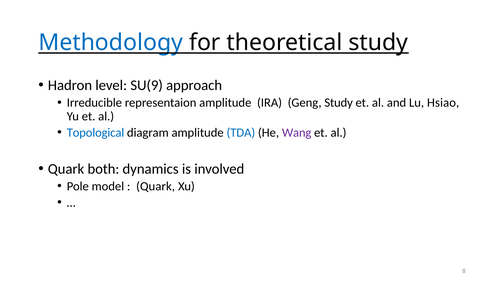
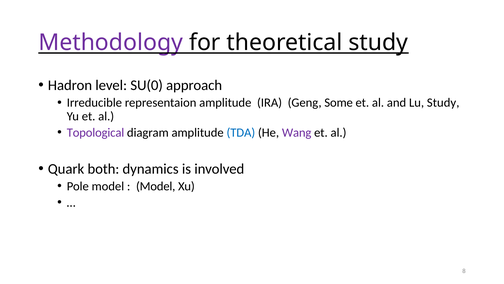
Methodology colour: blue -> purple (111, 42)
SU(9: SU(9 -> SU(0 (147, 85)
Geng Study: Study -> Some (339, 103)
Lu Hsiao: Hsiao -> Study (443, 103)
Topological colour: blue -> purple (96, 132)
Quark: Quark -> Model (156, 186)
